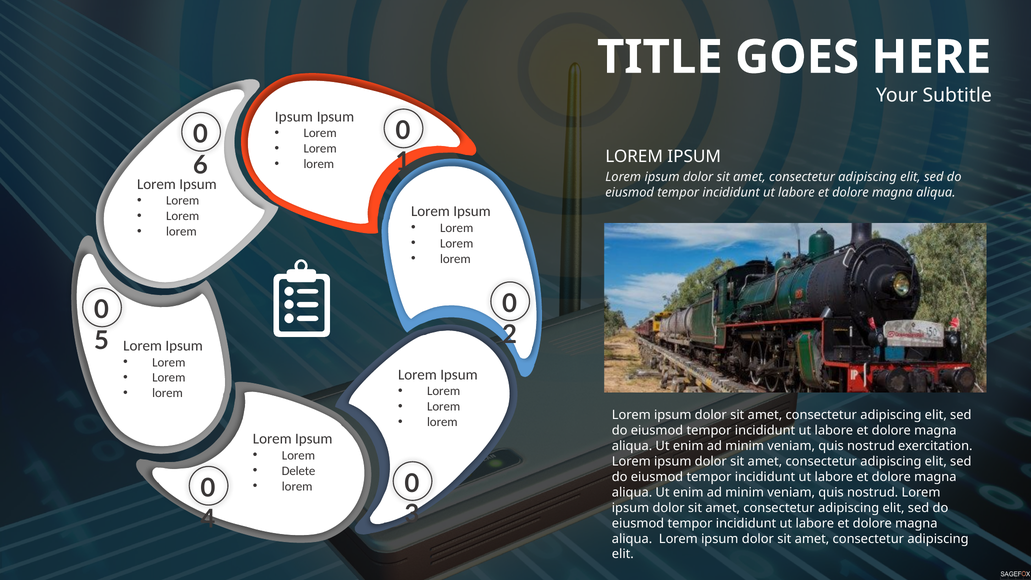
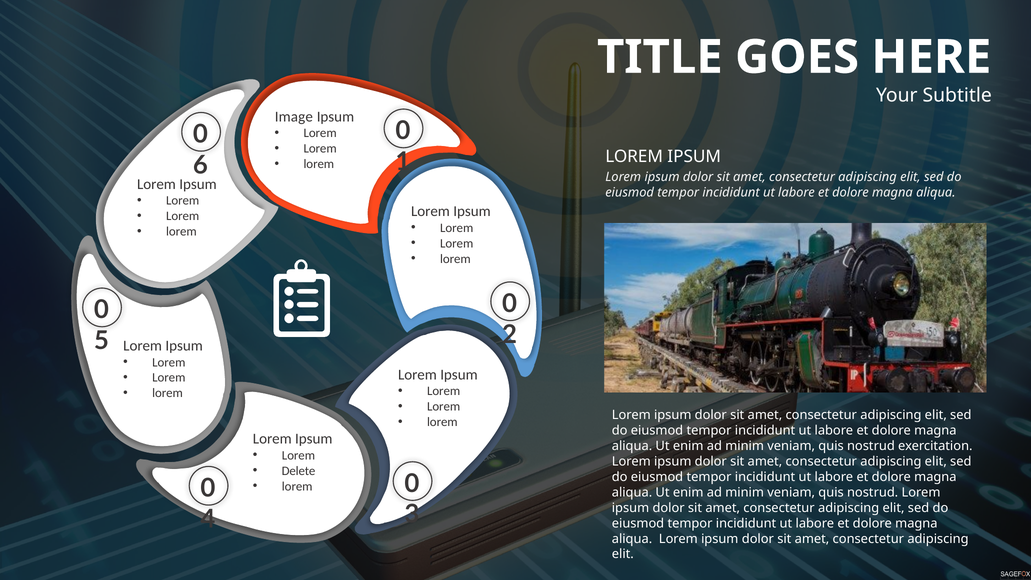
Ipsum: Ipsum -> Image (294, 117)
